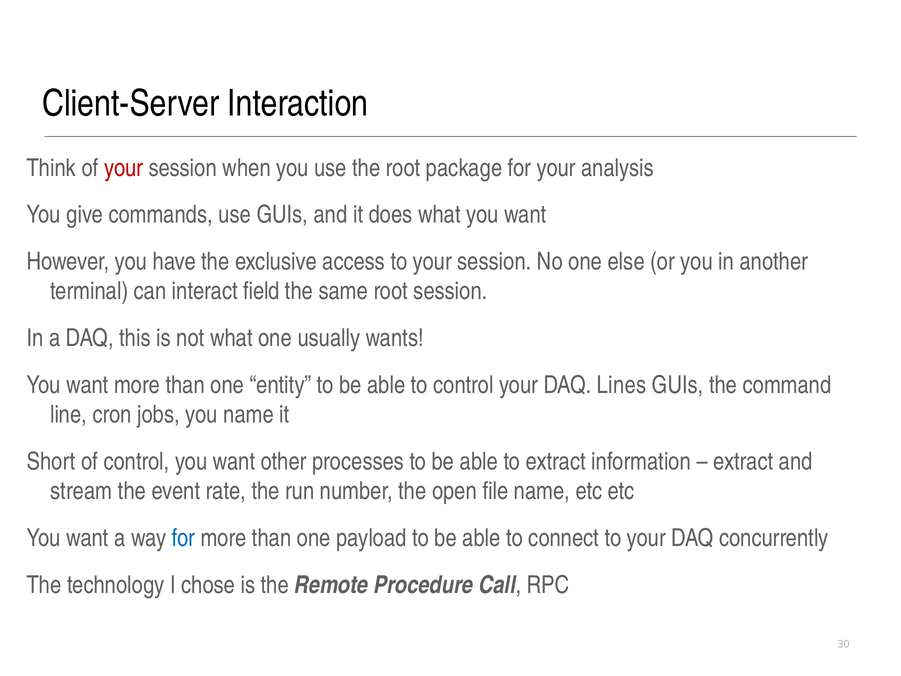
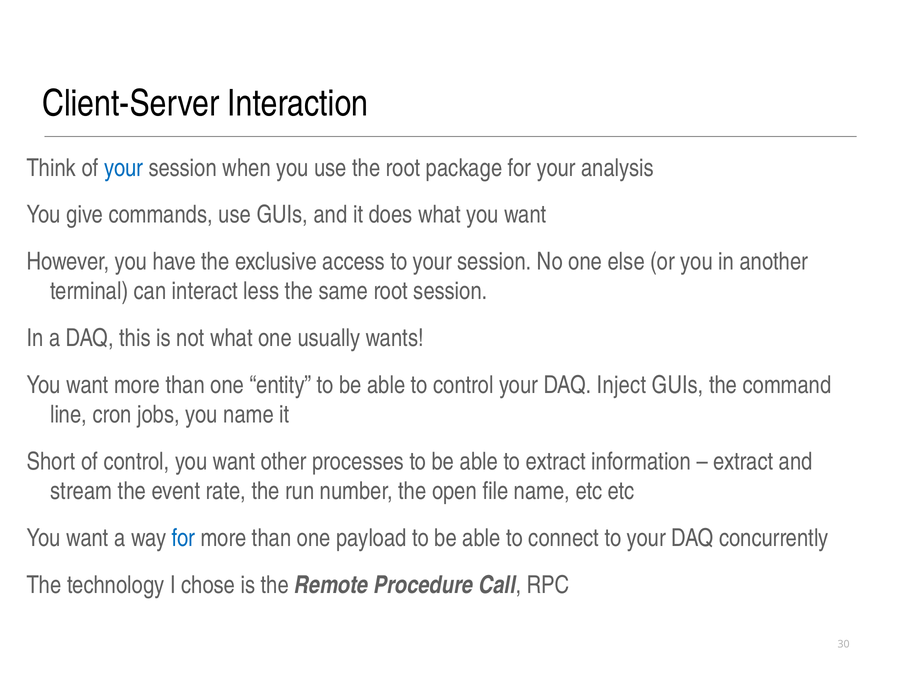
your colour: red -> blue (124, 168)
field: field -> less (261, 291)
Lines: Lines -> Inject (622, 385)
